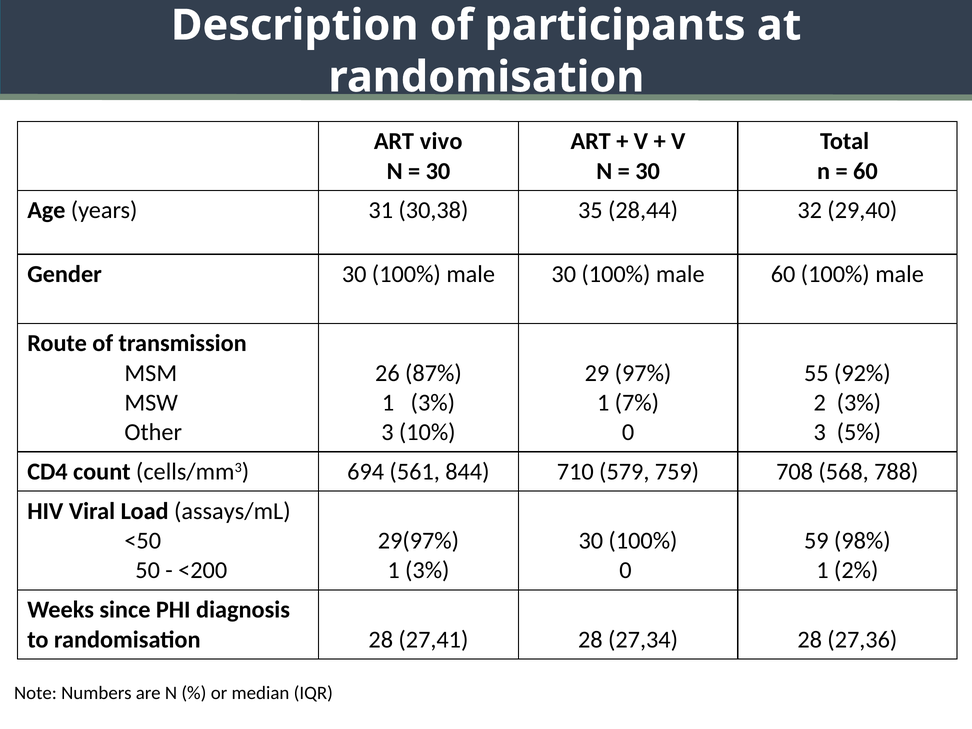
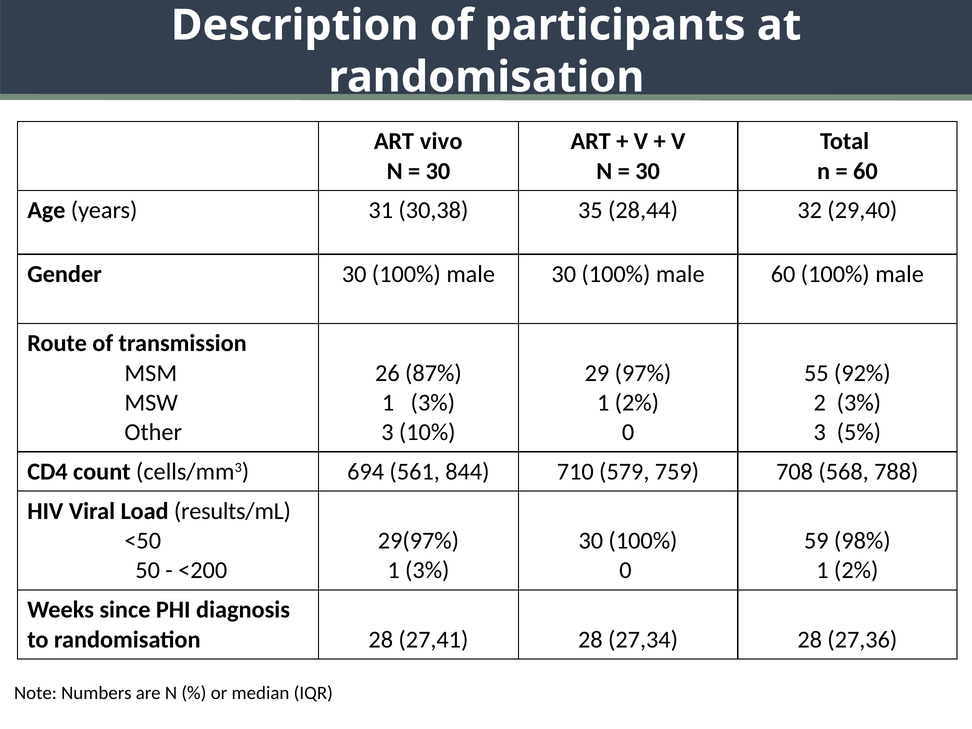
7%: 7% -> 2% (637, 403)
assays/mL: assays/mL -> results/mL (232, 511)
